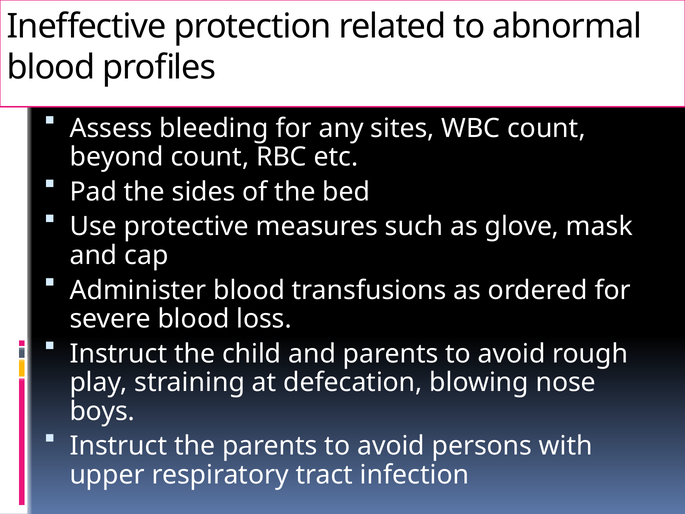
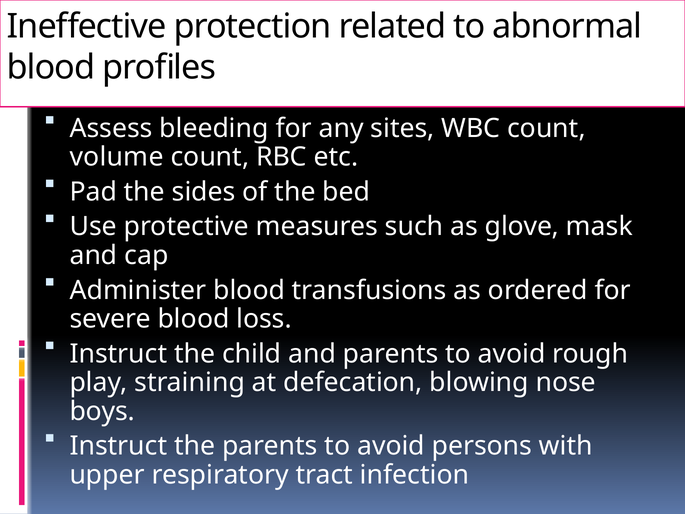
beyond: beyond -> volume (117, 157)
